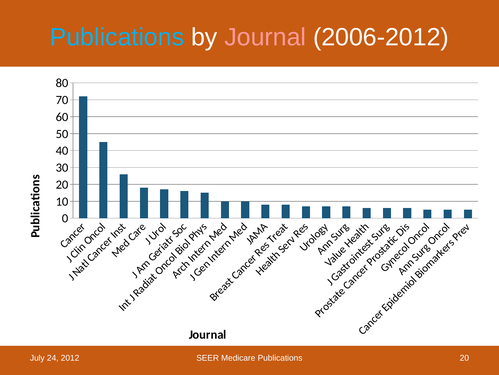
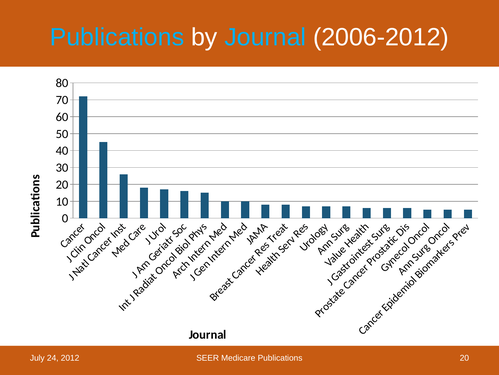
Journal colour: pink -> light blue (265, 37)
